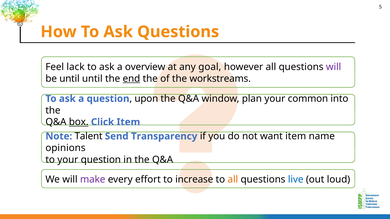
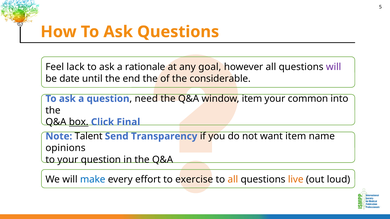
overview: overview -> rationale (145, 67)
be until: until -> date (69, 79)
end underline: present -> none (131, 79)
workstreams: workstreams -> considerable (220, 79)
upon: upon -> need (146, 99)
window plan: plan -> item (252, 99)
Click Item: Item -> Final (128, 122)
make colour: purple -> blue (93, 180)
increase: increase -> exercise (194, 180)
live colour: blue -> orange (296, 180)
